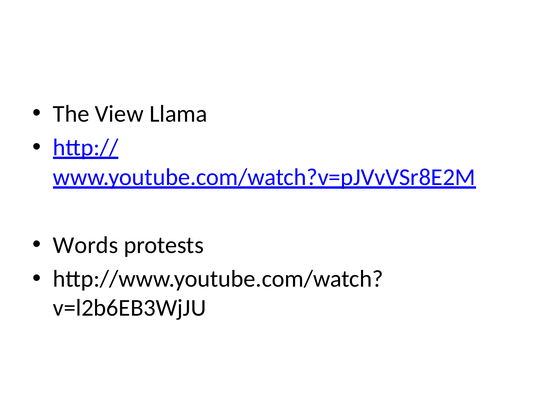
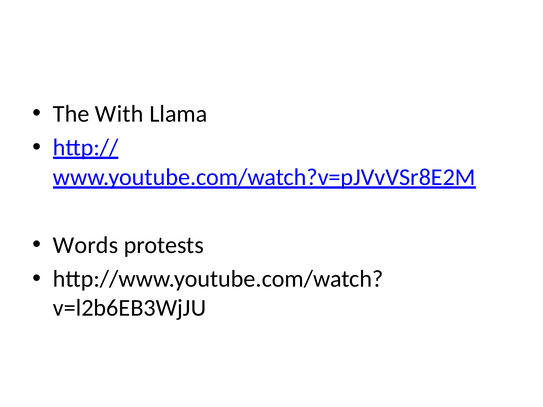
View: View -> With (119, 114)
